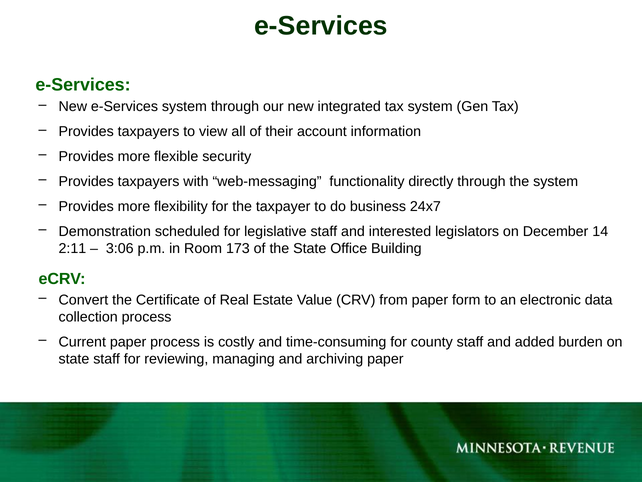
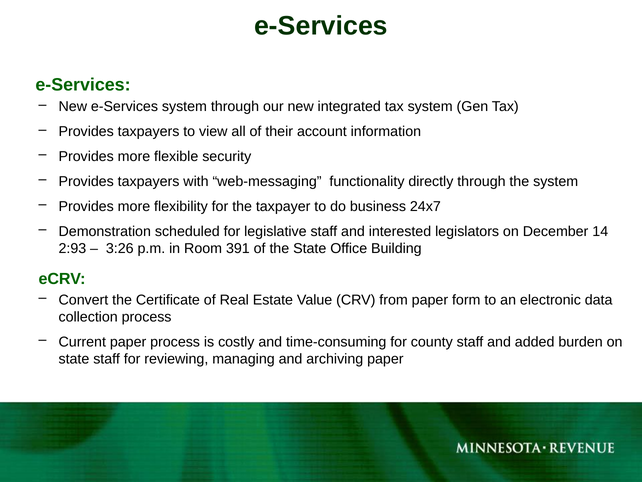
2:11: 2:11 -> 2:93 (72, 248)
3:06: 3:06 -> 3:26 (120, 248)
173: 173 -> 391 (238, 248)
